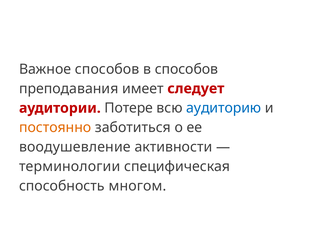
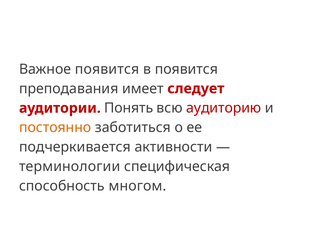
Важное способов: способов -> появится (107, 69)
в способов: способов -> появится (186, 69)
Потере: Потере -> Понять (129, 108)
аудиторию colour: blue -> red (224, 108)
воодушевление: воодушевление -> подчеркивается (75, 147)
